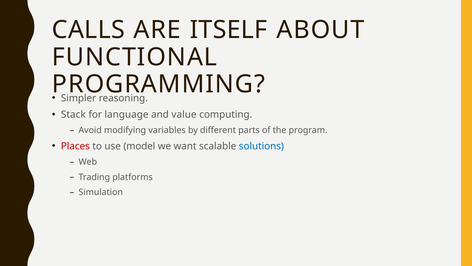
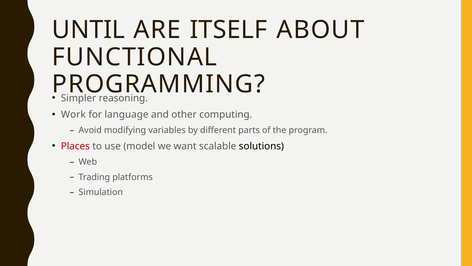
CALLS: CALLS -> UNTIL (89, 30)
Stack: Stack -> Work (73, 114)
value: value -> other (184, 114)
solutions colour: blue -> black (261, 146)
